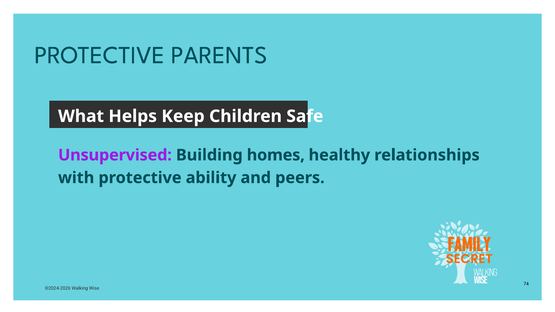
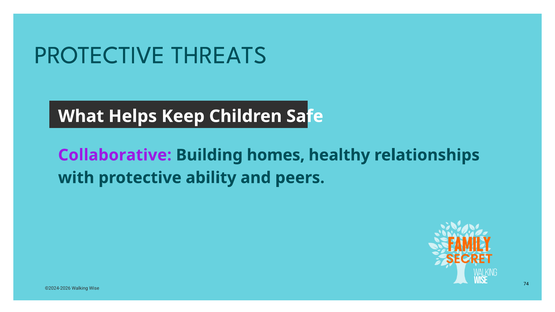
PARENTS: PARENTS -> THREATS (219, 55)
Unsupervised: Unsupervised -> Collaborative (115, 155)
